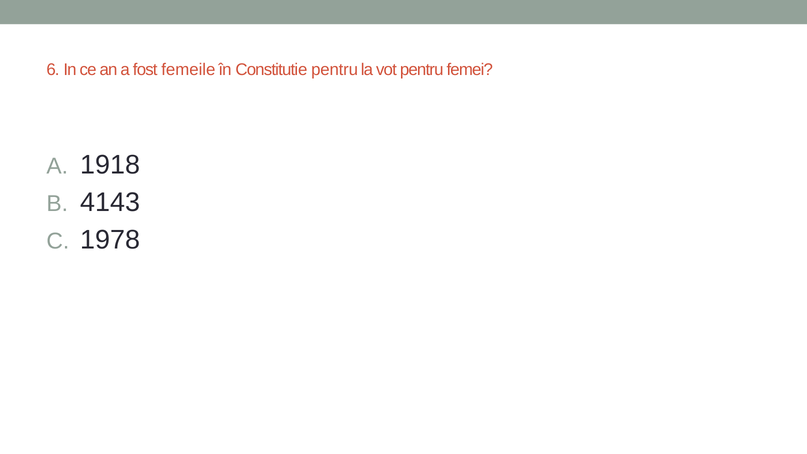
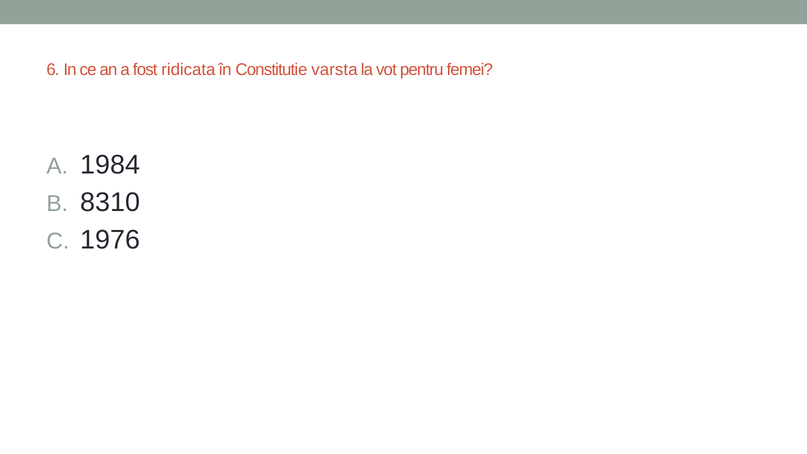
femeile: femeile -> ridicata (188, 70)
Constitutie pentru: pentru -> varsta (334, 70)
1918: 1918 -> 1984 (110, 165)
4143: 4143 -> 8310 (110, 202)
1978: 1978 -> 1976 (110, 240)
